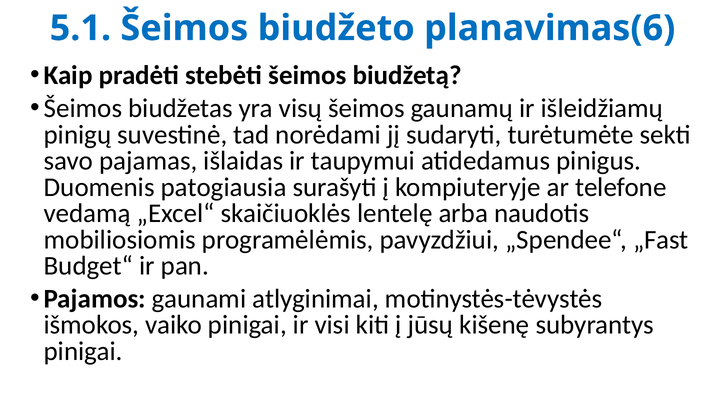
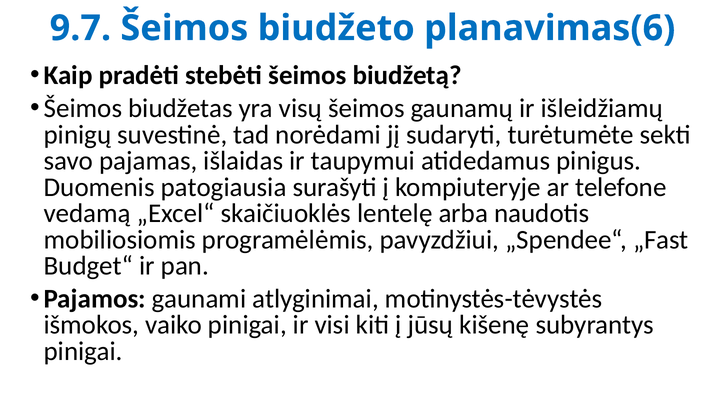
5.1: 5.1 -> 9.7 (80, 28)
